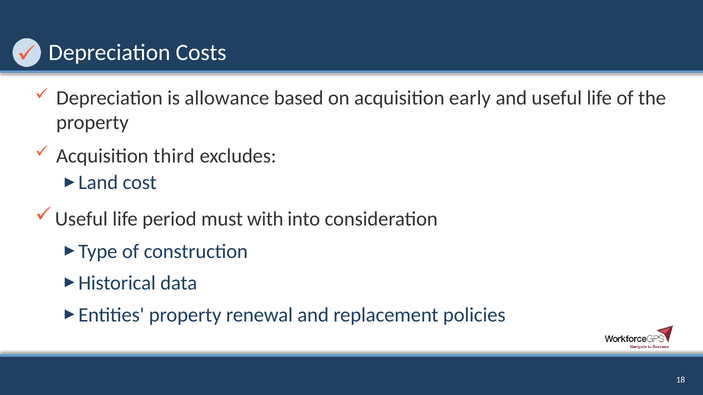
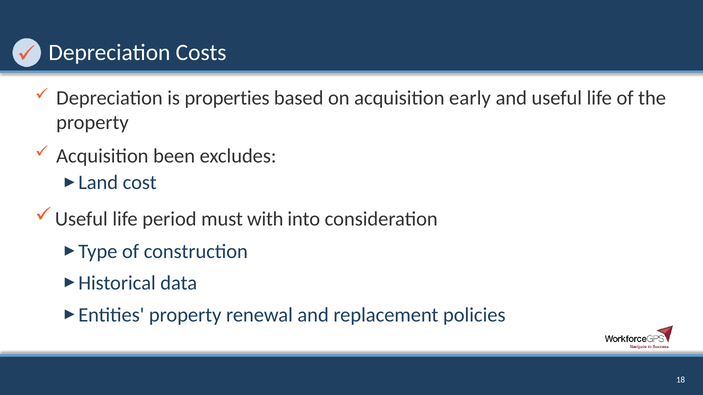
allowance: allowance -> properties (227, 98)
third: third -> been (174, 156)
